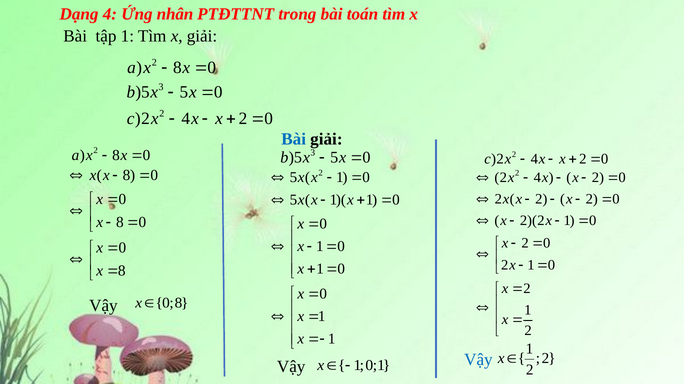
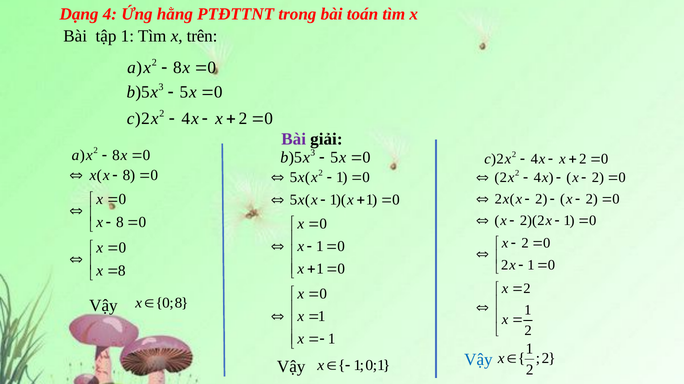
nhân: nhân -> hằng (175, 14)
x giải: giải -> trên (202, 36)
Bài colour: blue -> purple (294, 139)
